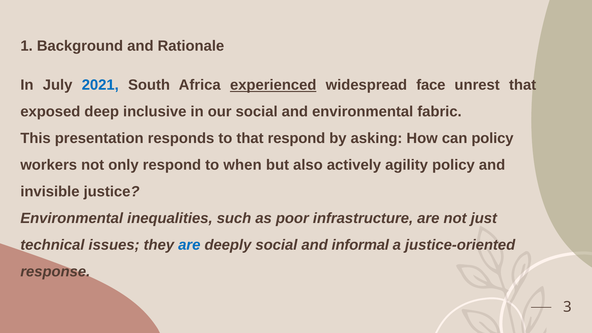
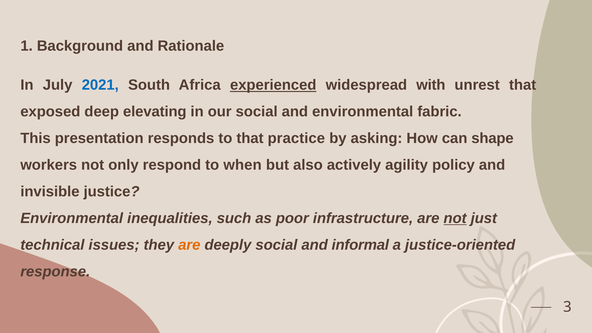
face: face -> with (431, 85)
inclusive: inclusive -> elevating (155, 112)
that respond: respond -> practice (296, 138)
can policy: policy -> shape (492, 138)
not underline: none -> present (455, 218)
are colour: blue -> orange (189, 245)
